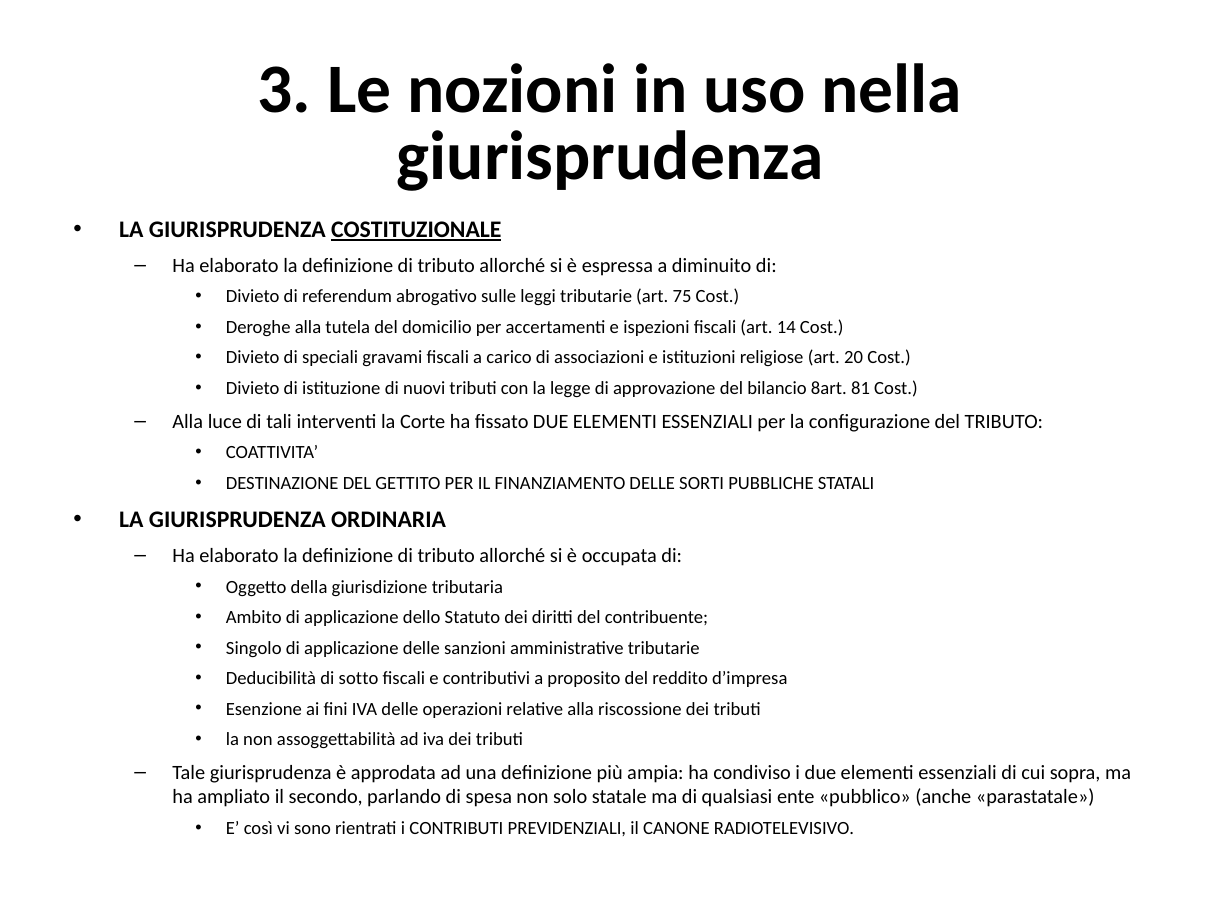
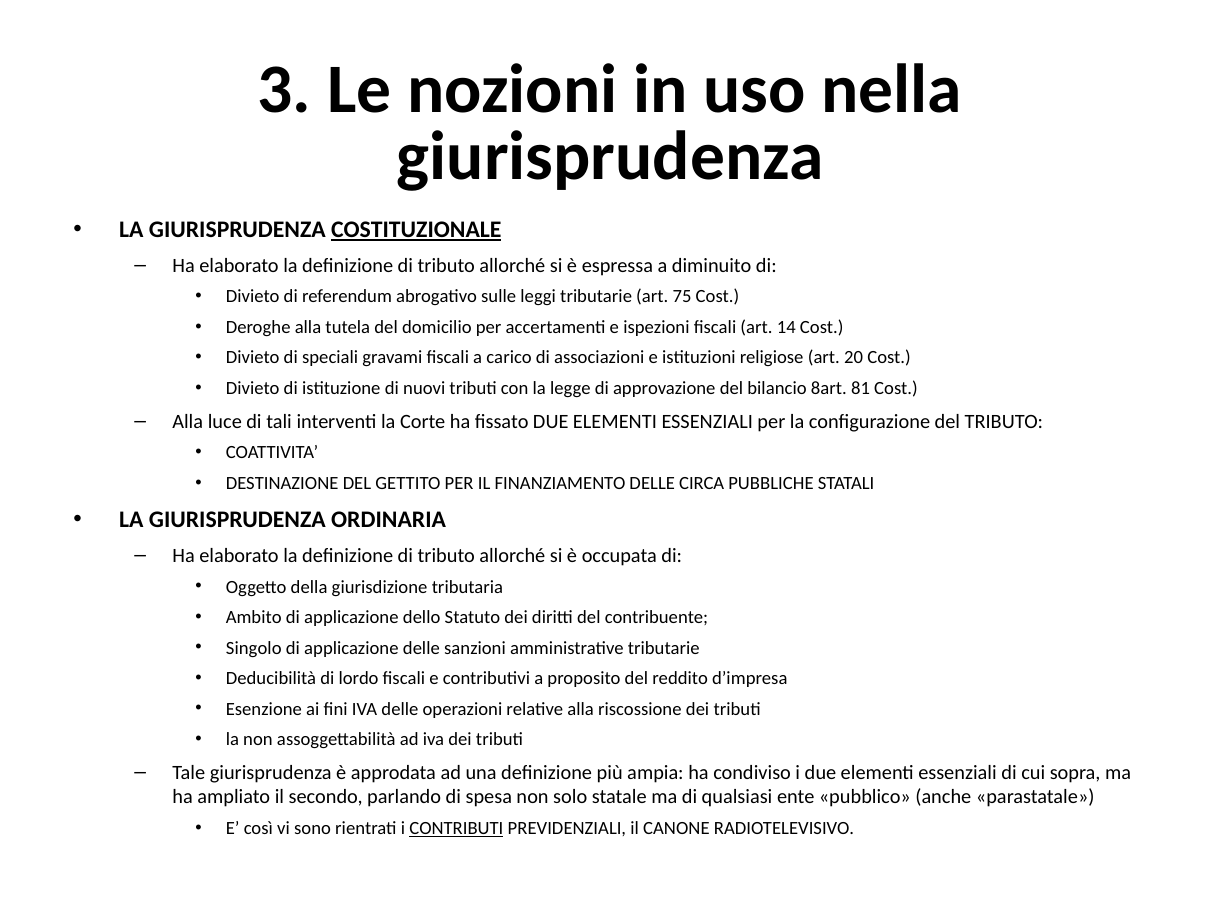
SORTI: SORTI -> CIRCA (702, 484)
sotto: sotto -> lordo (359, 679)
CONTRIBUTI underline: none -> present (456, 829)
